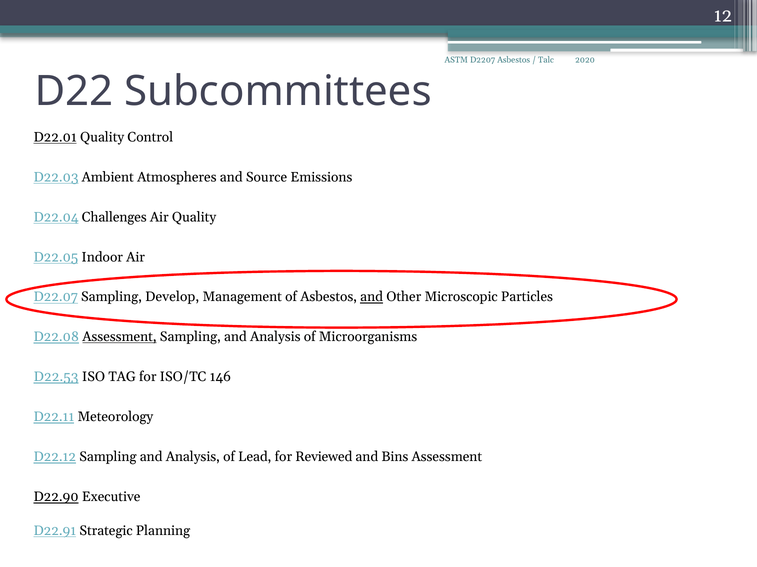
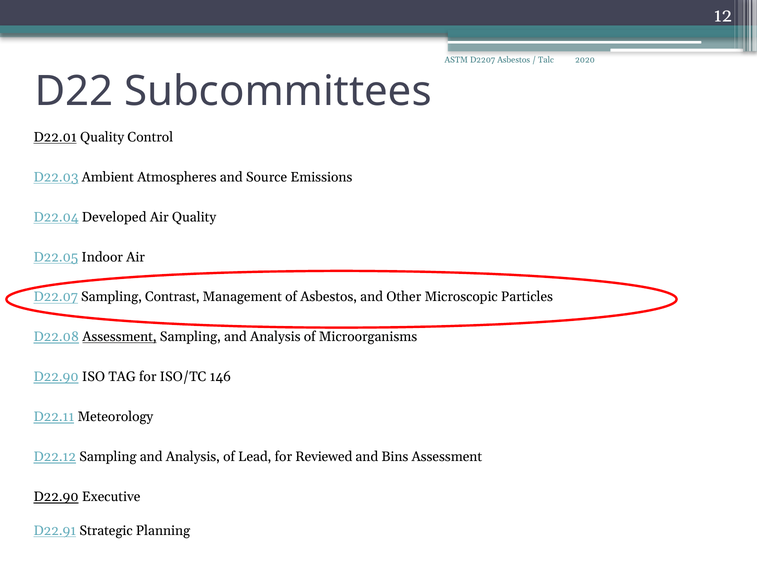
Challenges: Challenges -> Developed (114, 217)
Develop: Develop -> Contrast (172, 297)
and underline: present -> none (372, 297)
D22.53: D22.53 -> D22.90 (56, 377)
